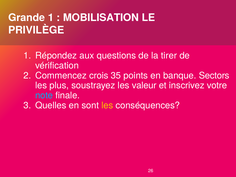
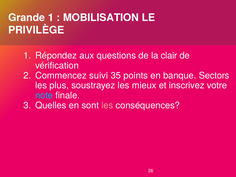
tirer: tirer -> clair (169, 56)
crois: crois -> suivi (99, 75)
valeur: valeur -> mieux (144, 85)
les colour: yellow -> pink (107, 105)
